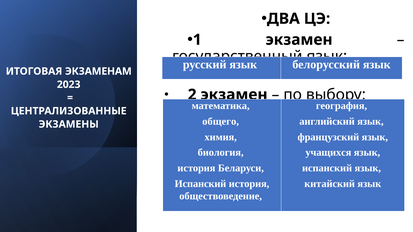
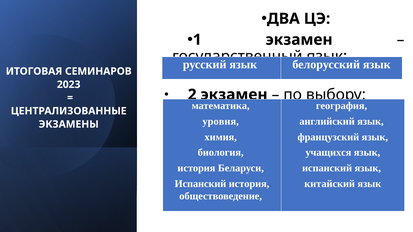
ЭКЗАМЕНАМ: ЭКЗАМЕНАМ -> СЕМИНАРОВ (98, 71)
общего: общего -> уровня (221, 121)
